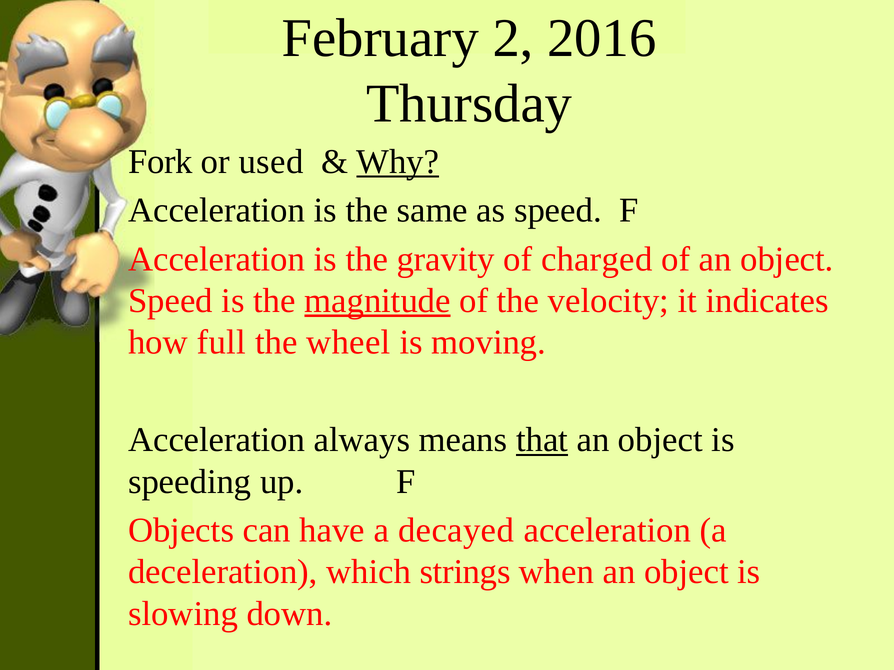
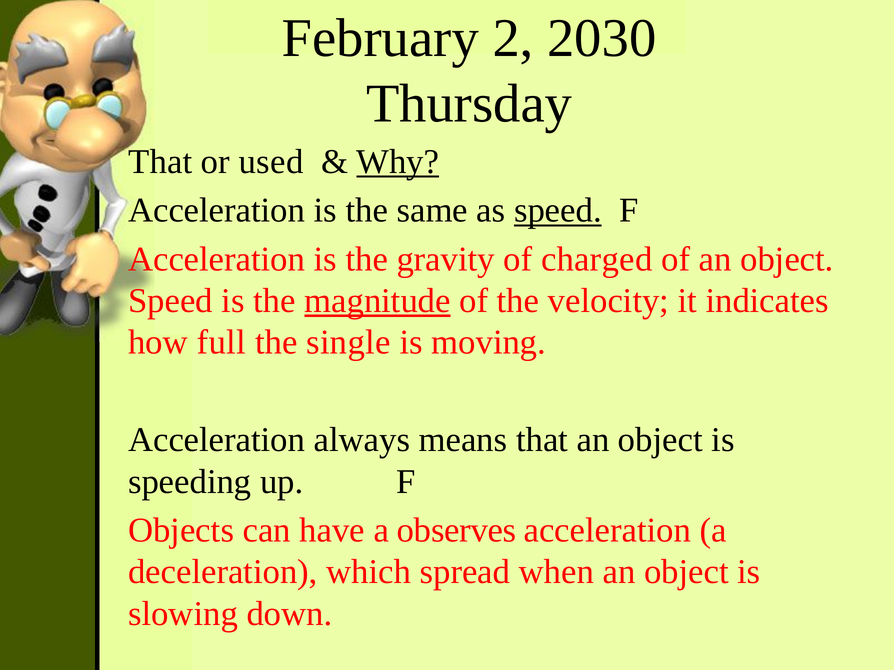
2016: 2016 -> 2030 (602, 38)
Fork: Fork -> That (160, 162)
speed underline: none -> present (558, 211)
wheel: wheel -> single (348, 343)
that underline: present -> none (542, 440)
decayed: decayed -> observes (457, 531)
strings: strings -> spread (465, 572)
